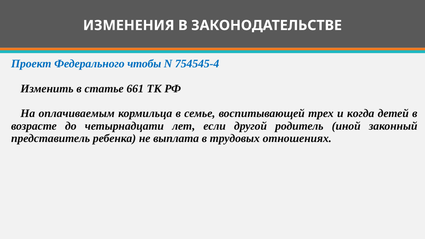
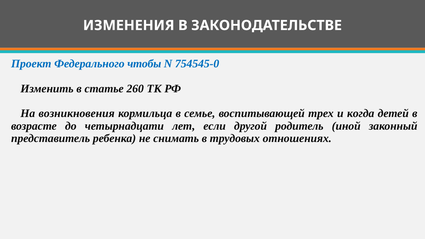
754545-4: 754545-4 -> 754545-0 (197, 64)
661: 661 -> 260 (135, 89)
оплачиваемым: оплачиваемым -> возникновения (77, 114)
выплата: выплата -> снимать (176, 138)
